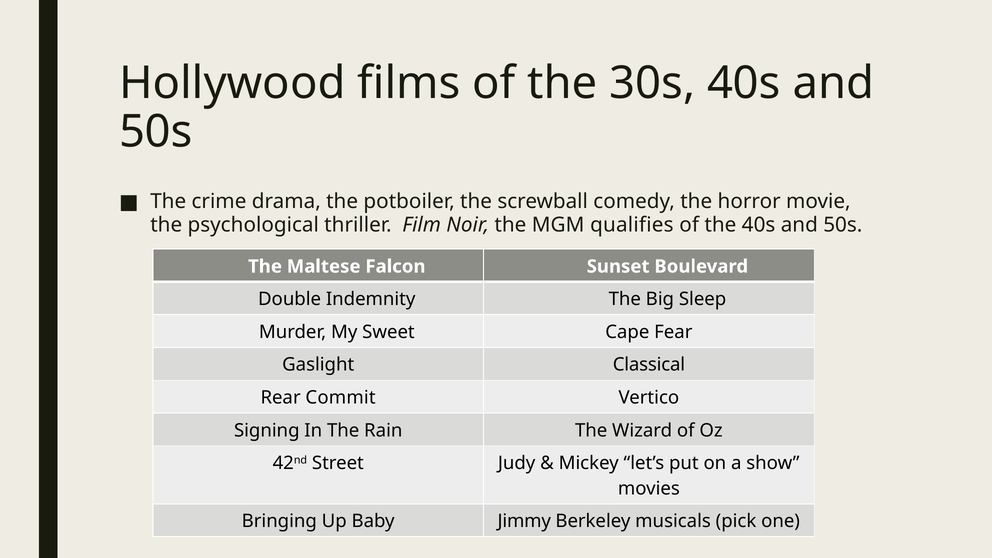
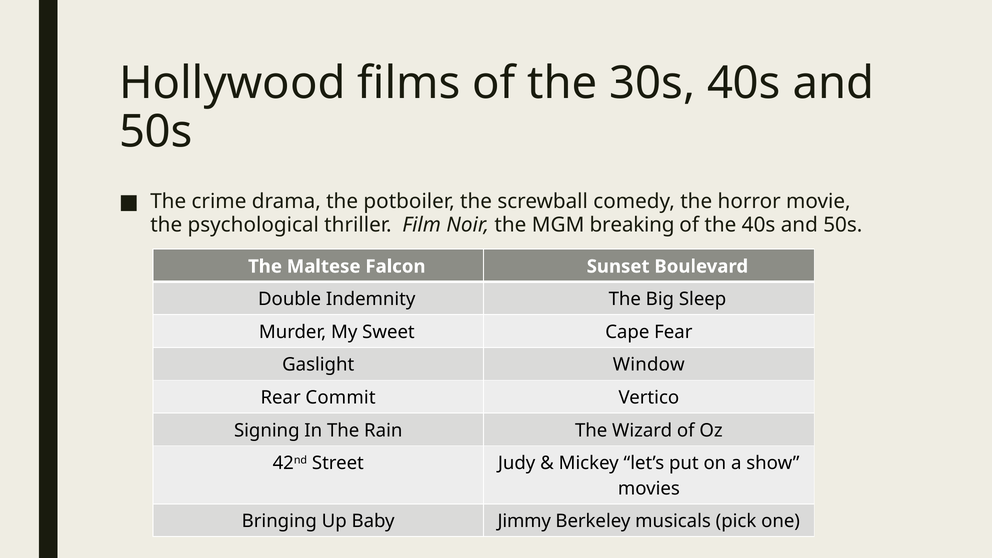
qualifies: qualifies -> breaking (632, 225)
Classical: Classical -> Window (649, 365)
